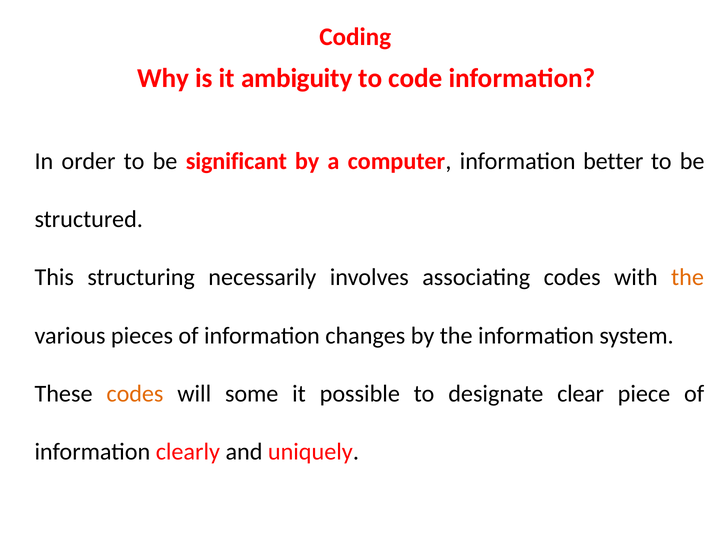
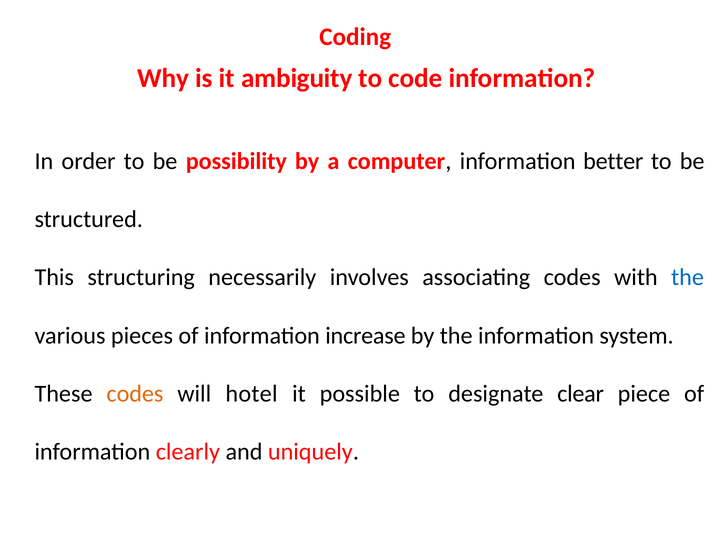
significant: significant -> possibility (236, 161)
the colour: orange -> blue (688, 277)
changes: changes -> increase (365, 335)
some: some -> hotel (252, 393)
